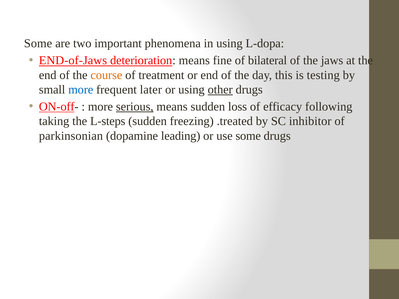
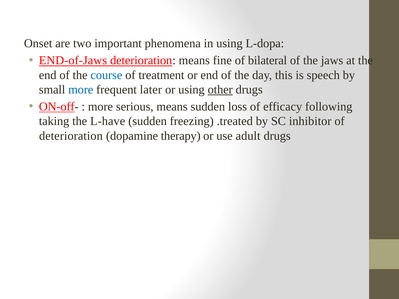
Some: Some -> Onset (38, 43)
course colour: orange -> blue (106, 75)
testing: testing -> speech (323, 75)
serious underline: present -> none (135, 107)
L-steps: L-steps -> L-have (108, 121)
parkinsonian: parkinsonian -> deterioration (71, 136)
leading: leading -> therapy (181, 136)
use some: some -> adult (248, 136)
